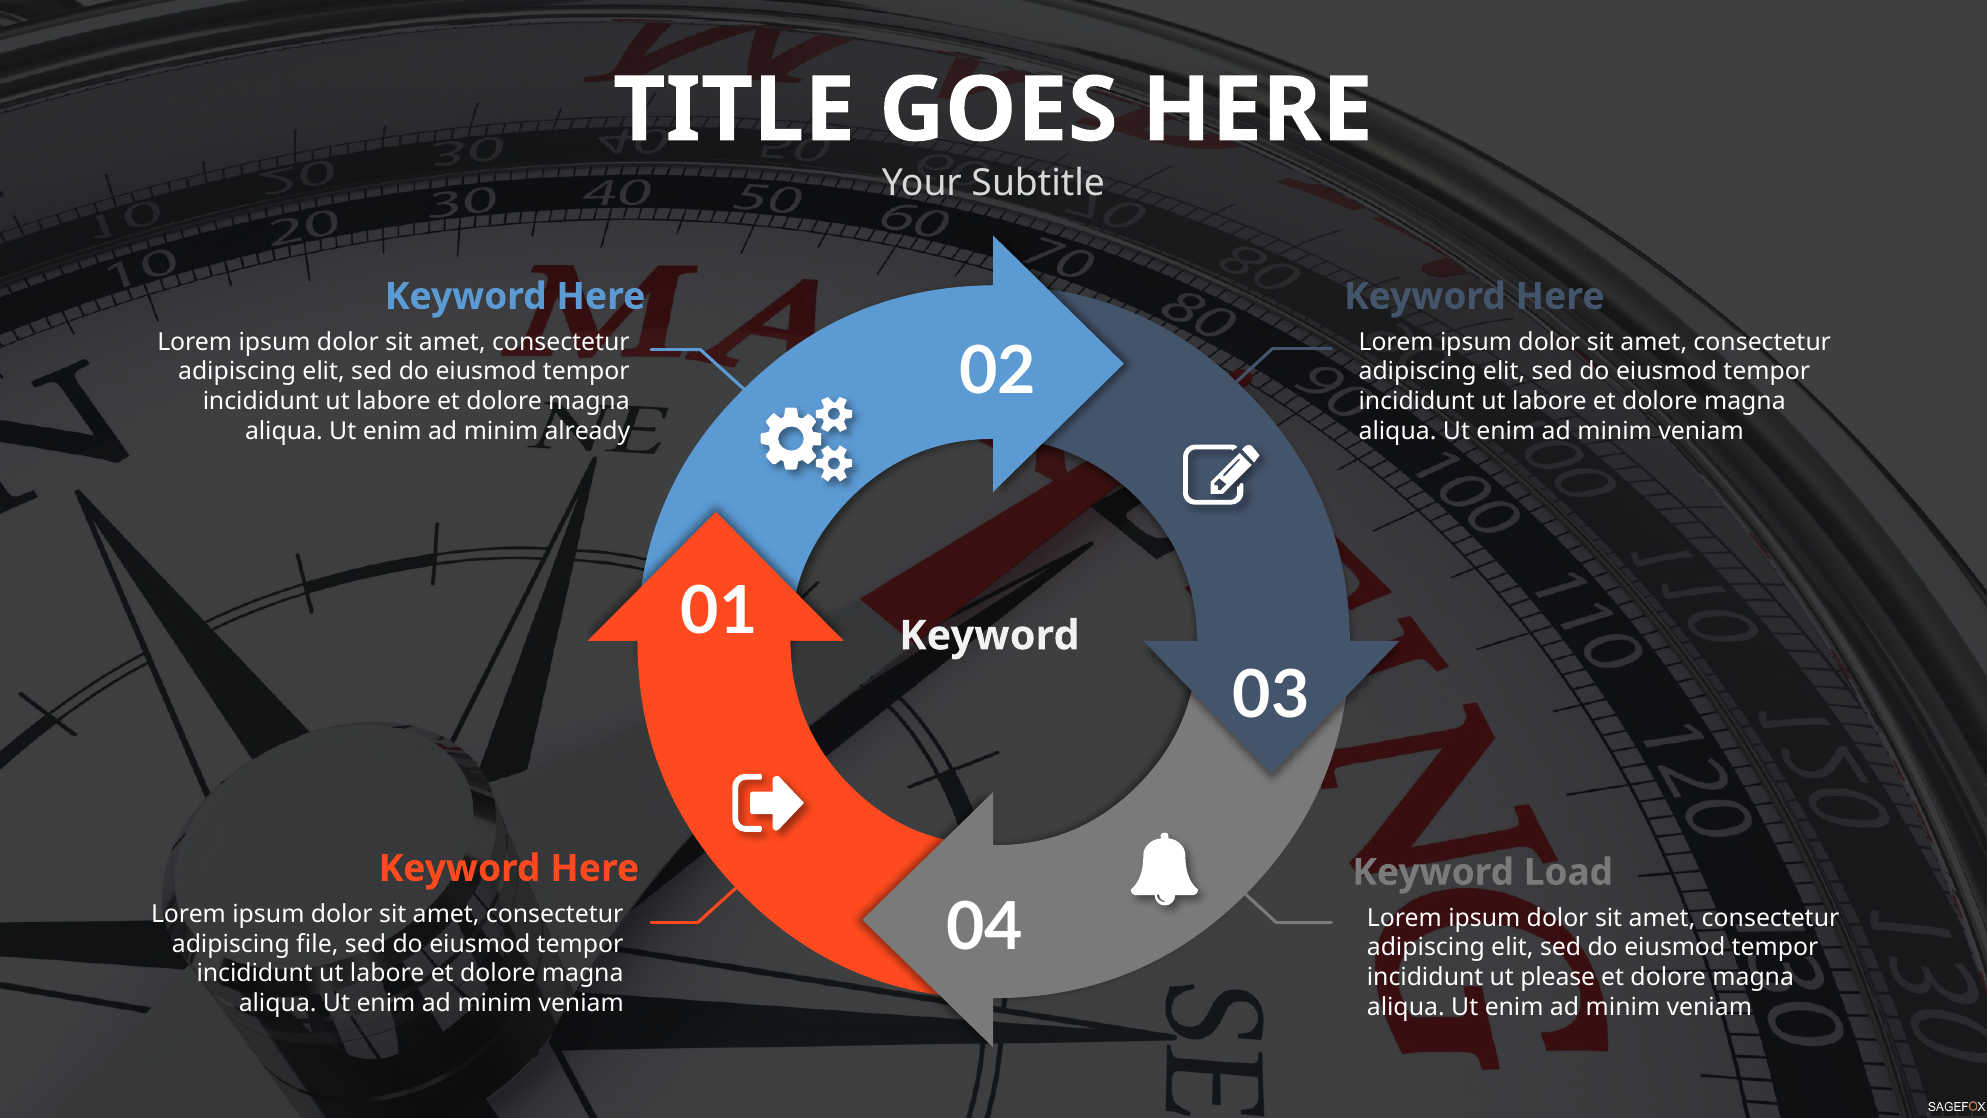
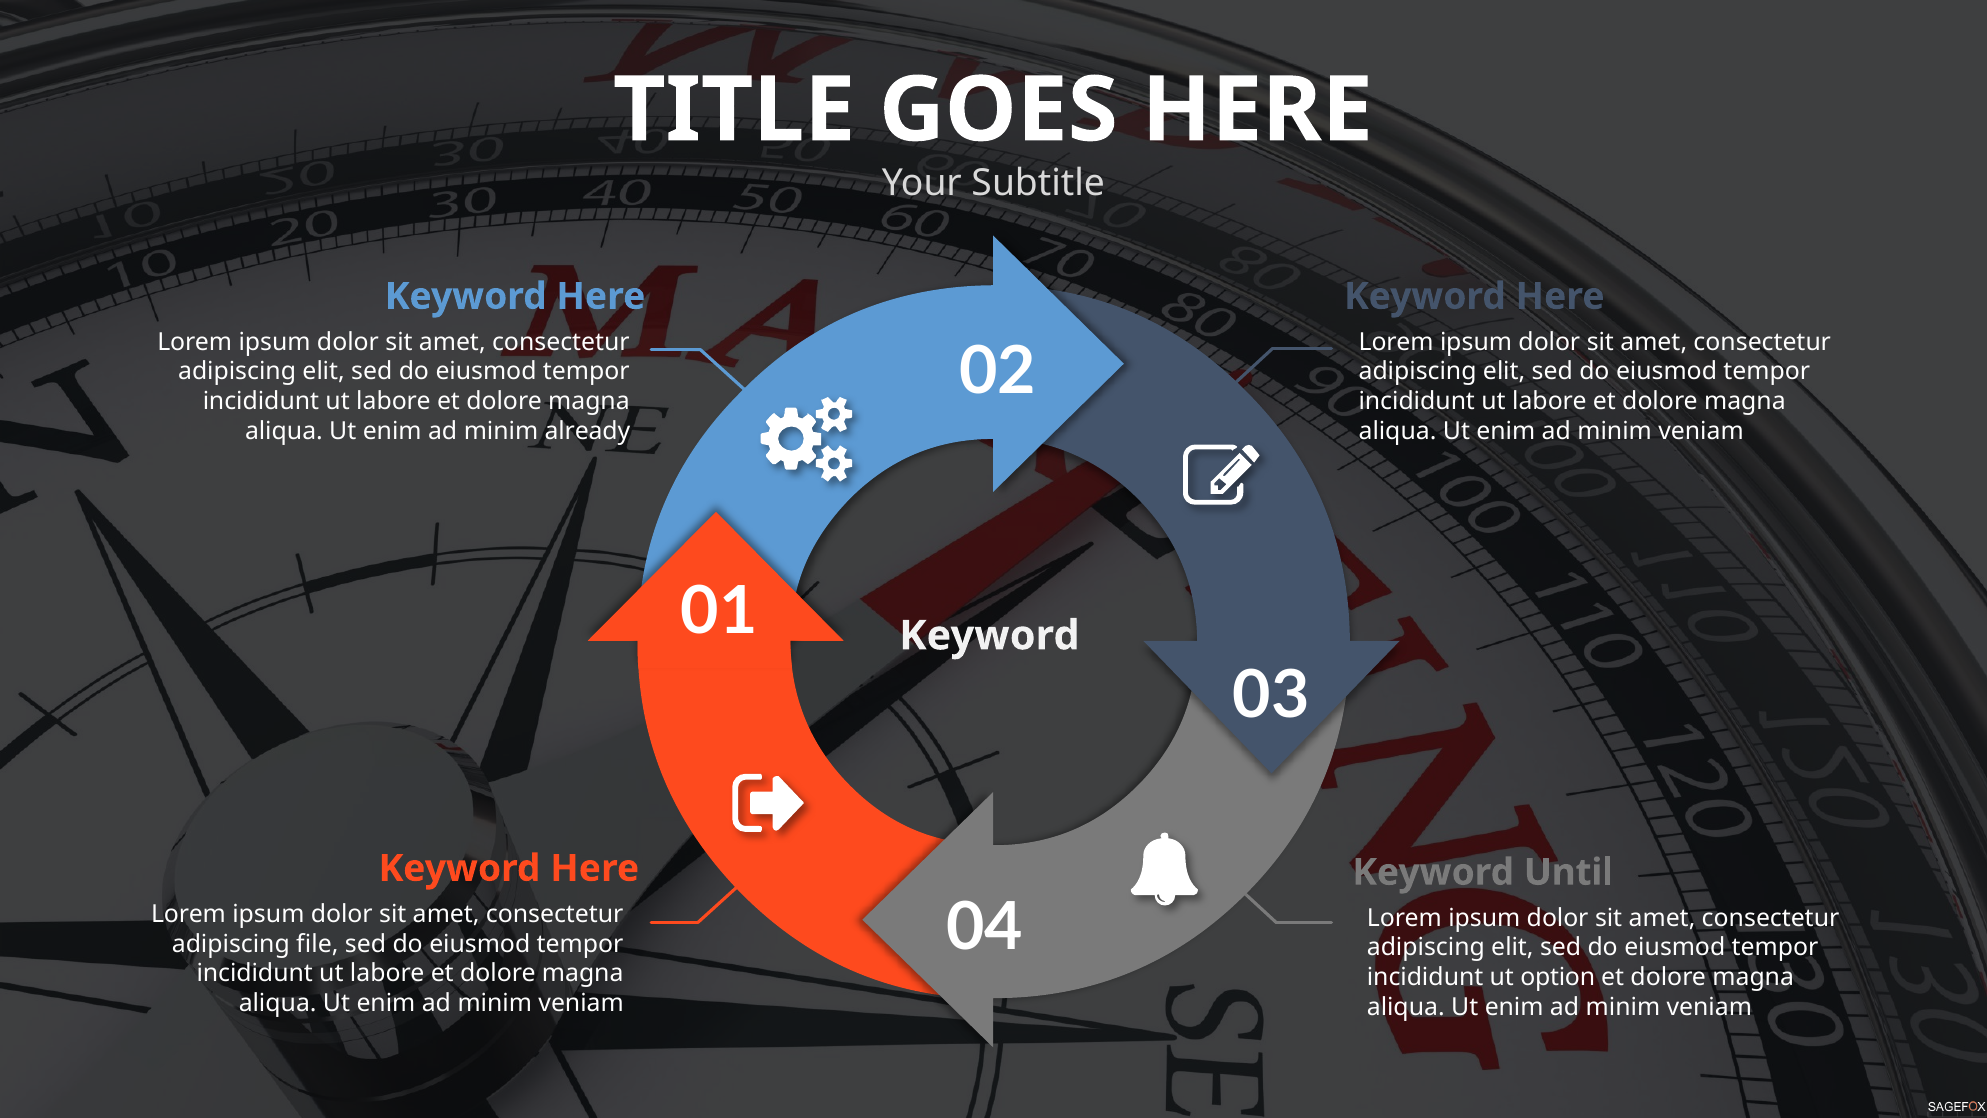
Load: Load -> Until (1568, 872)
please: please -> option (1558, 977)
